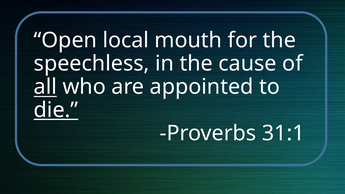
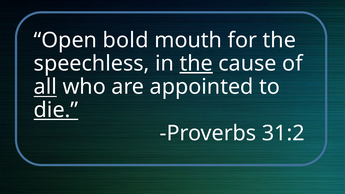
local: local -> bold (126, 40)
the underline: none -> present (196, 64)
31:1: 31:1 -> 31:2 (283, 133)
